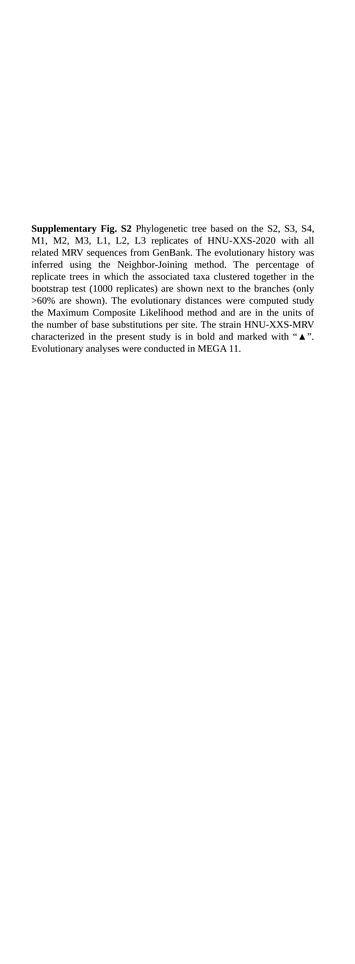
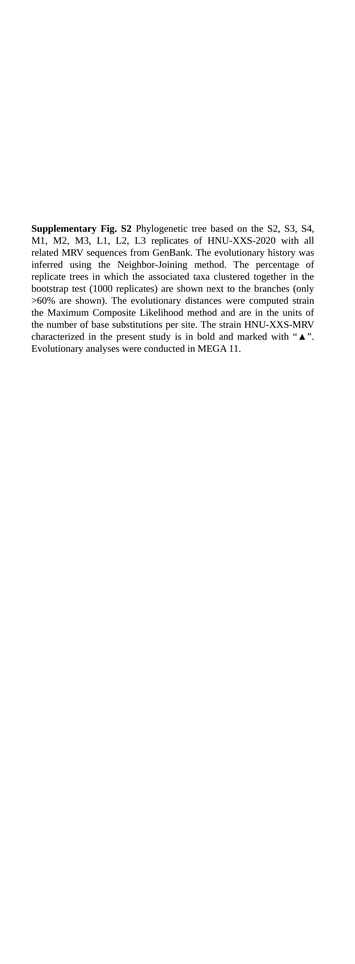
computed study: study -> strain (303, 301)
